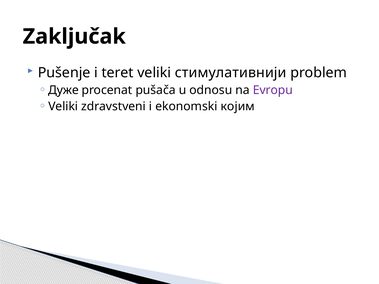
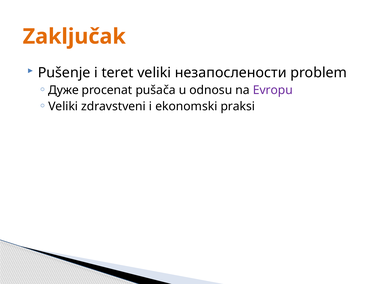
Zaključak colour: black -> orange (74, 37)
стимулативнији: стимулативнији -> незапослености (231, 73)
којим: којим -> praksi (238, 106)
